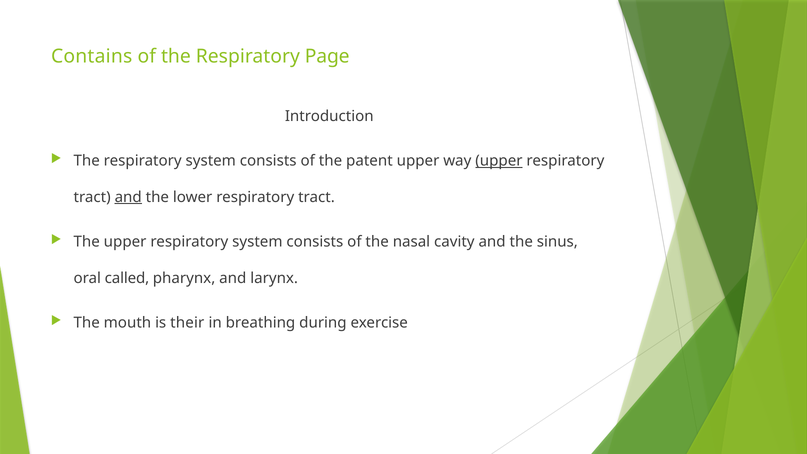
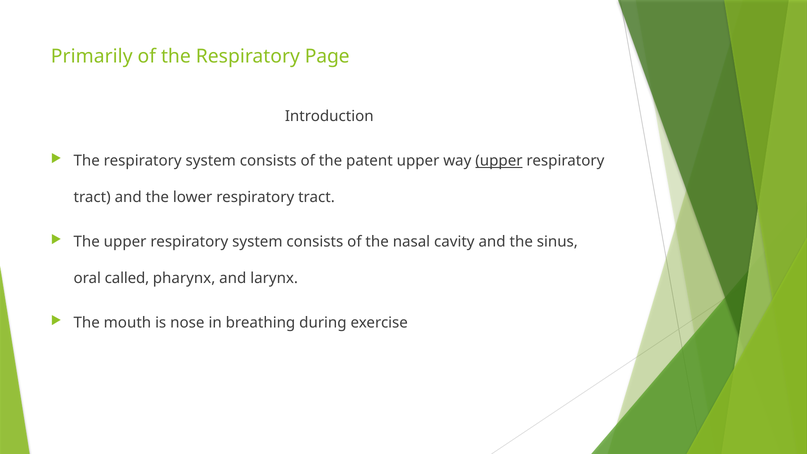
Contains: Contains -> Primarily (92, 56)
and underline: present -> none (128, 197)
their: their -> nose (187, 323)
